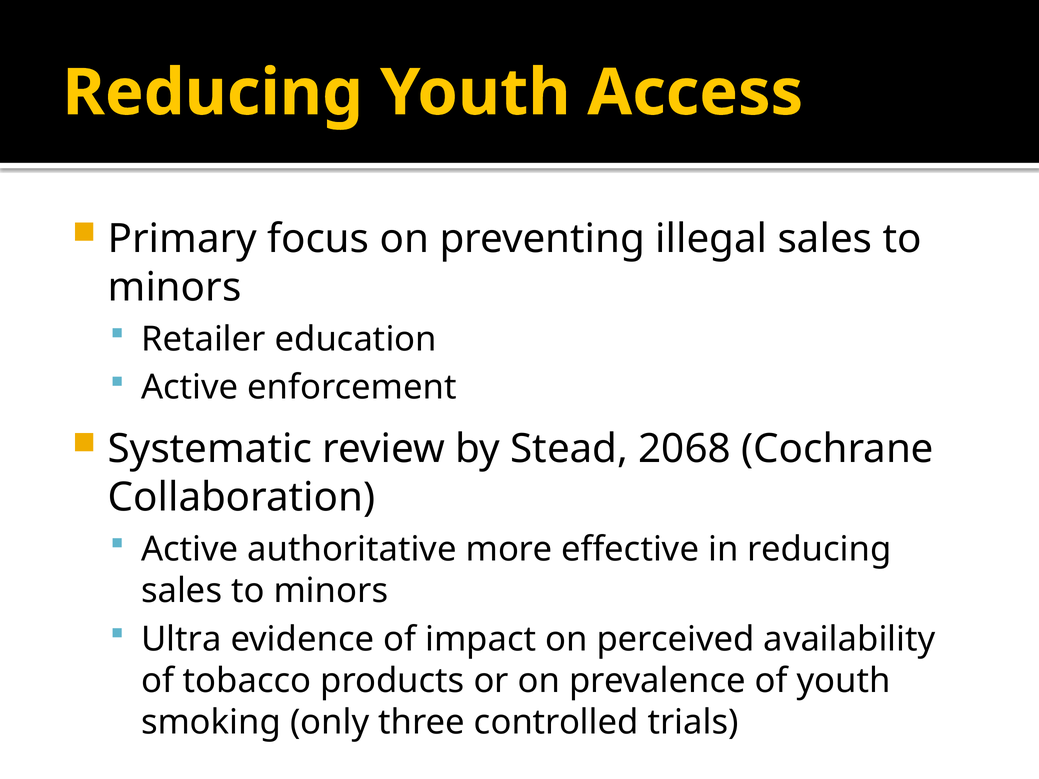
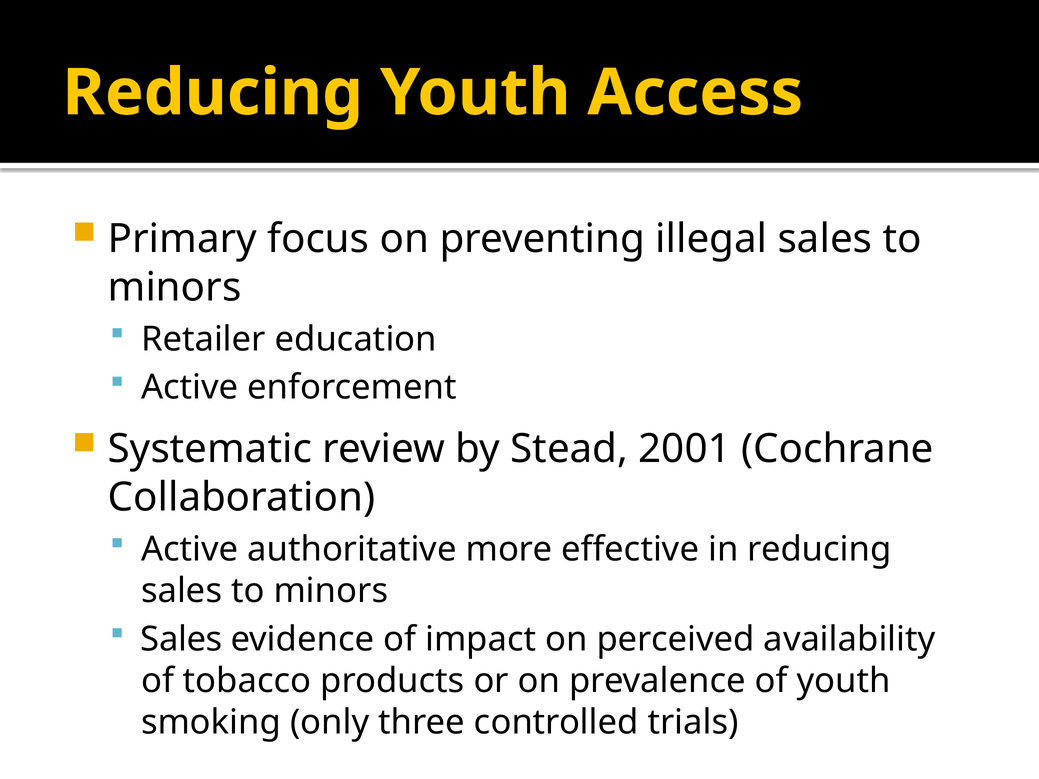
2068: 2068 -> 2001 (685, 449)
Ultra: Ultra -> Sales (182, 639)
